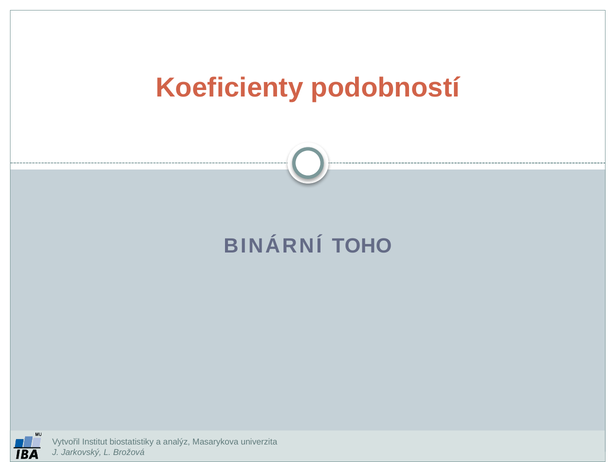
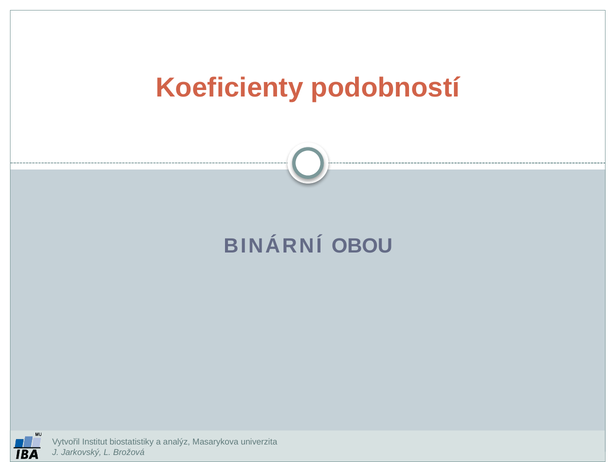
TOHO: TOHO -> OBOU (362, 246)
